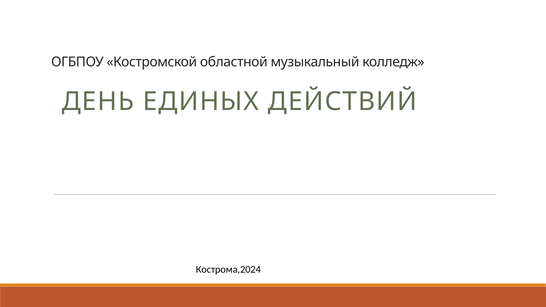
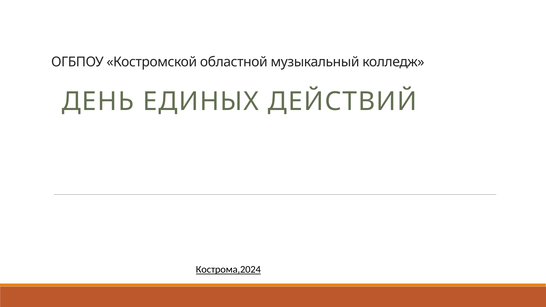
Кострома,2024 underline: none -> present (228, 270)
